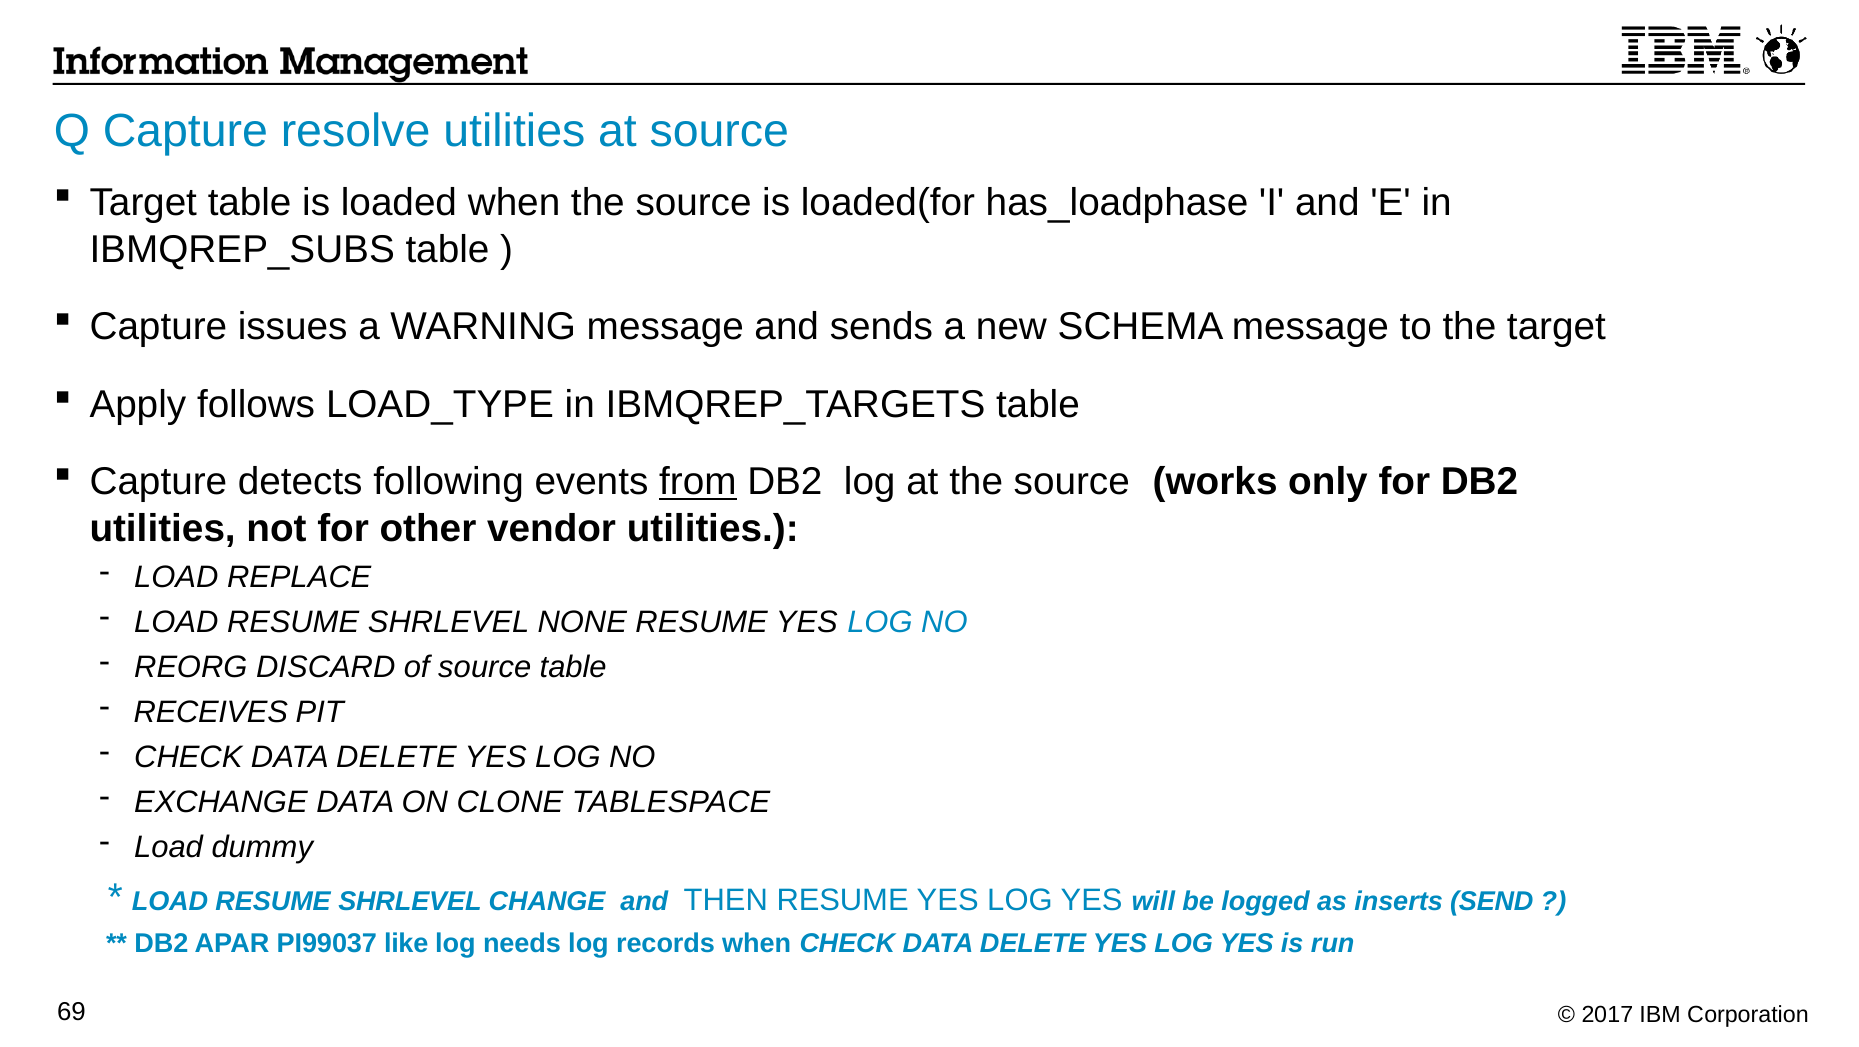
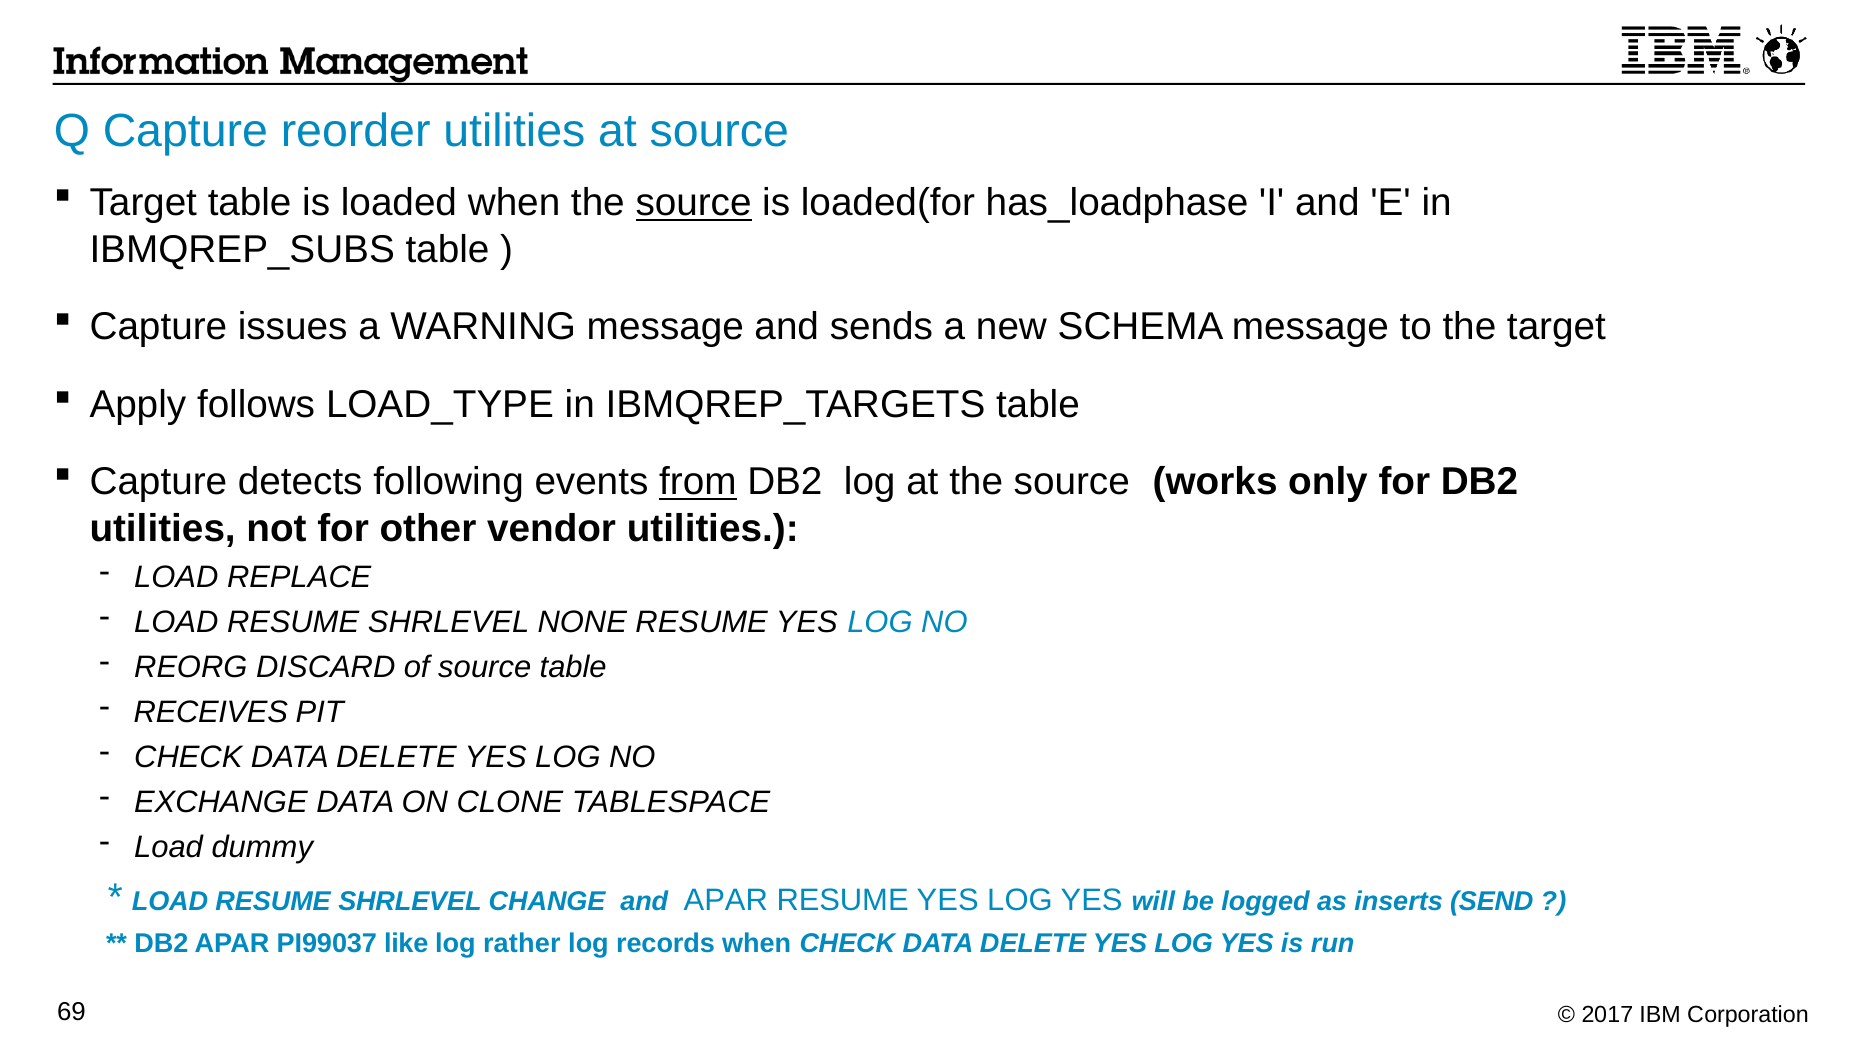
resolve: resolve -> reorder (356, 131)
source underline: none -> present (694, 203)
and THEN: THEN -> APAR (726, 900)
needs: needs -> rather (522, 944)
